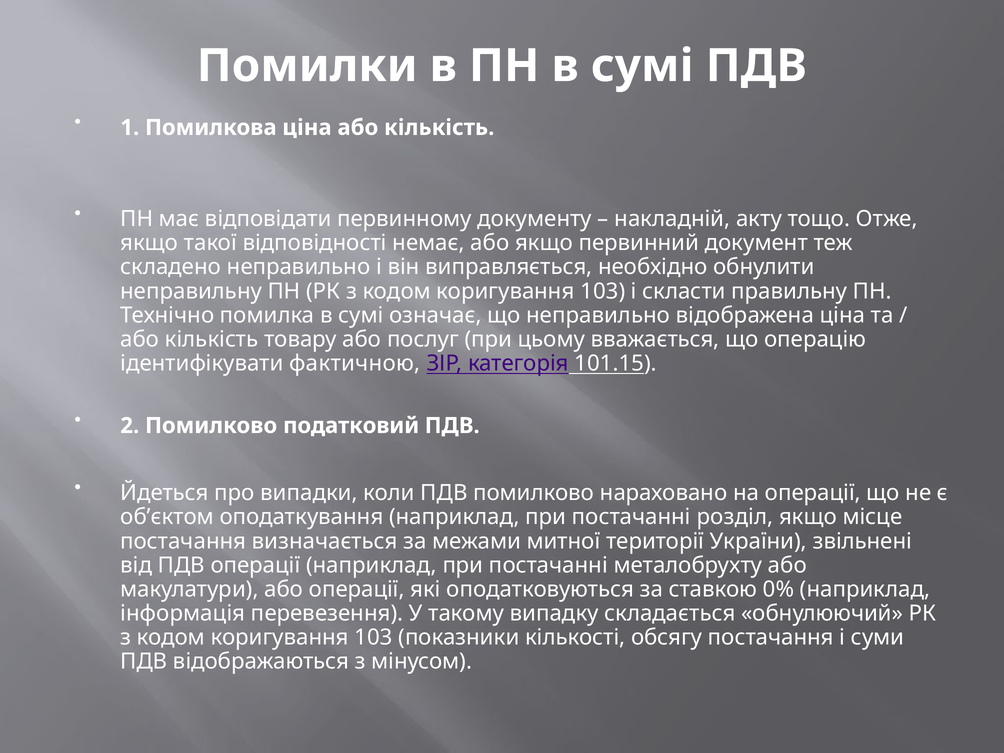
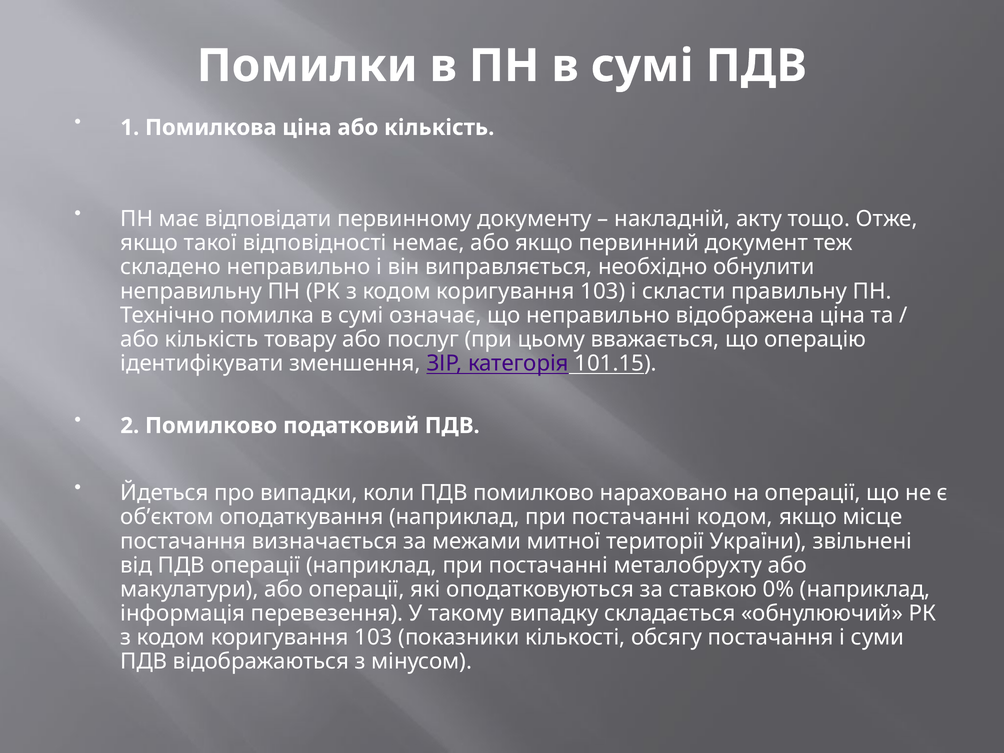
фактичною: фактичною -> зменшення (355, 363)
постачанні розділ: розділ -> кодом (735, 517)
